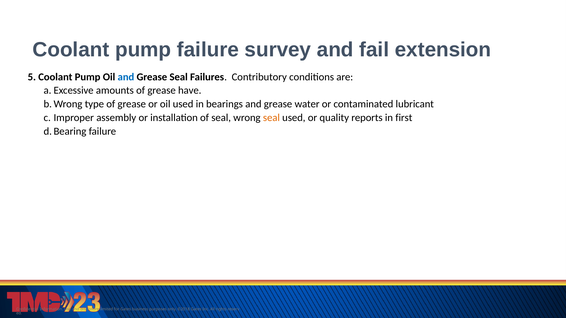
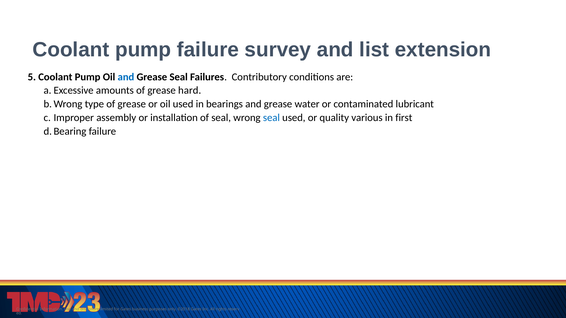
fail: fail -> list (374, 50)
have: have -> hard (190, 91)
seal colour: orange -> blue (271, 118)
reports: reports -> various (367, 118)
